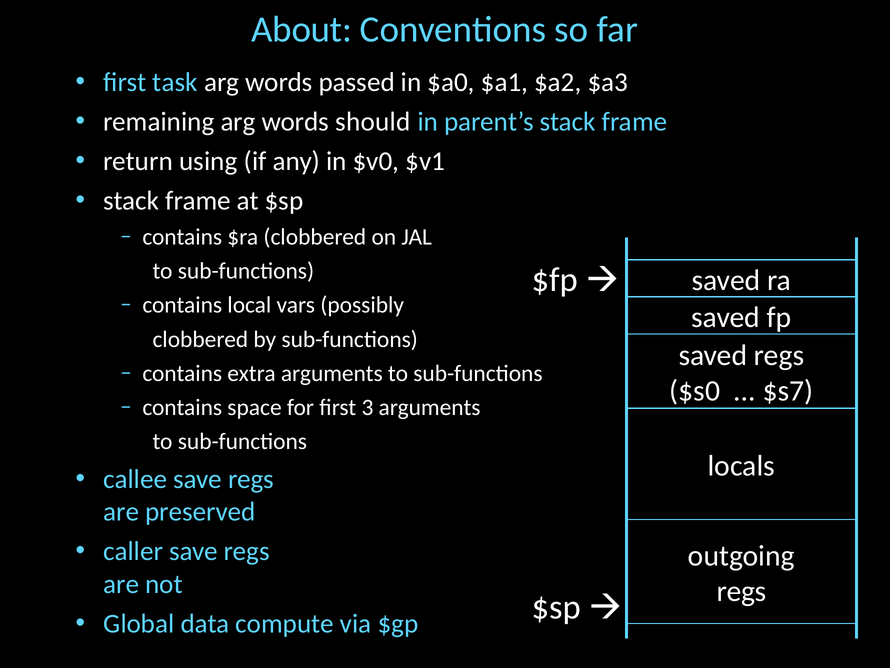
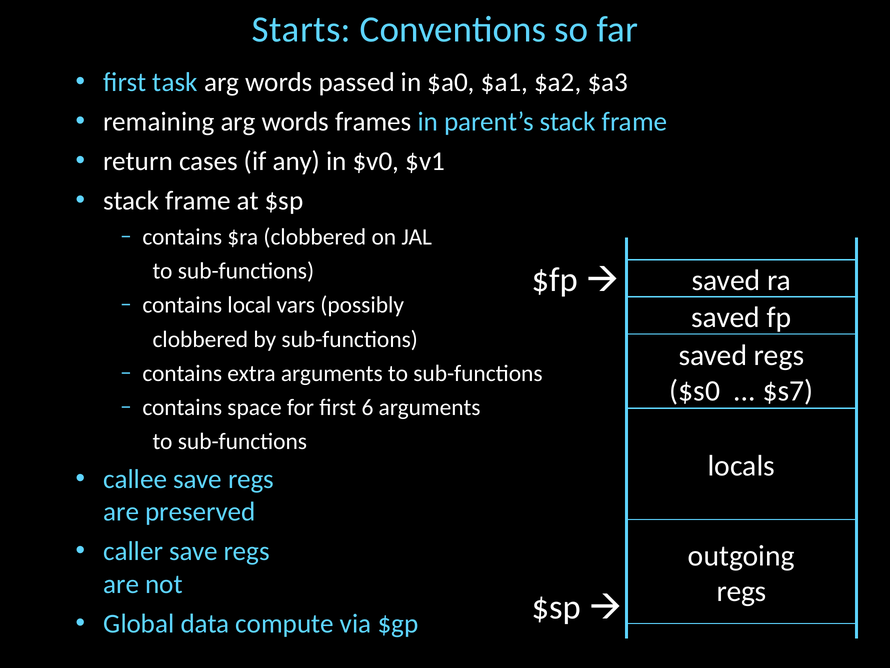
About: About -> Starts (301, 29)
should: should -> frames (373, 122)
using: using -> cases (208, 161)
3: 3 -> 6 (367, 407)
